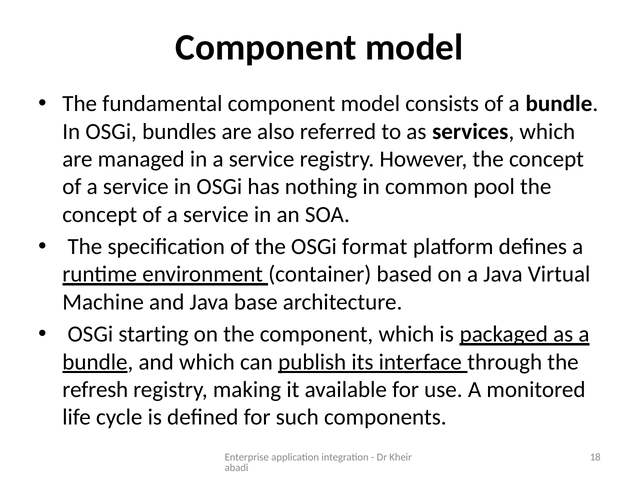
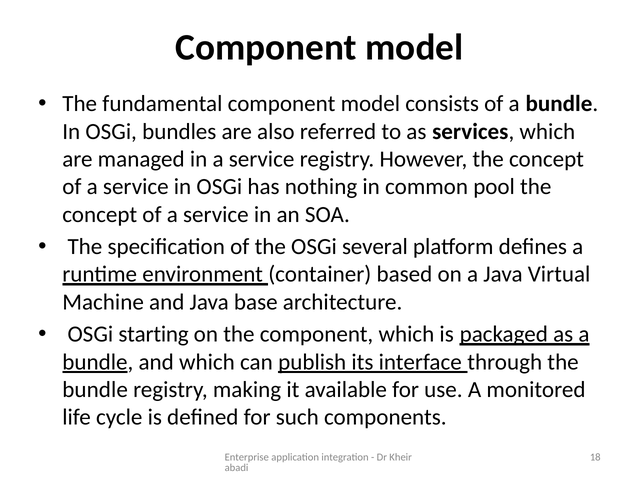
format: format -> several (375, 247)
refresh: refresh -> bundle (95, 390)
